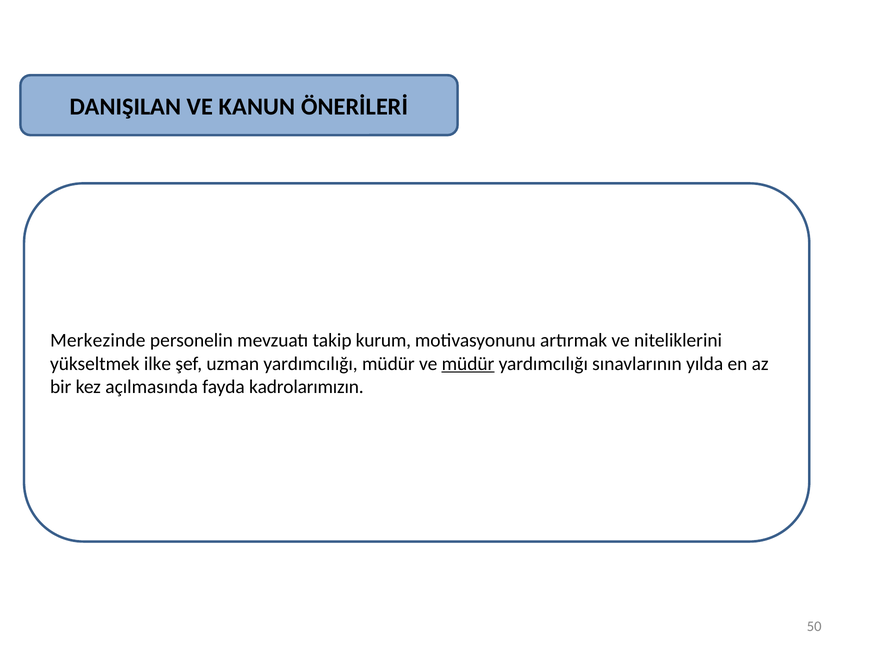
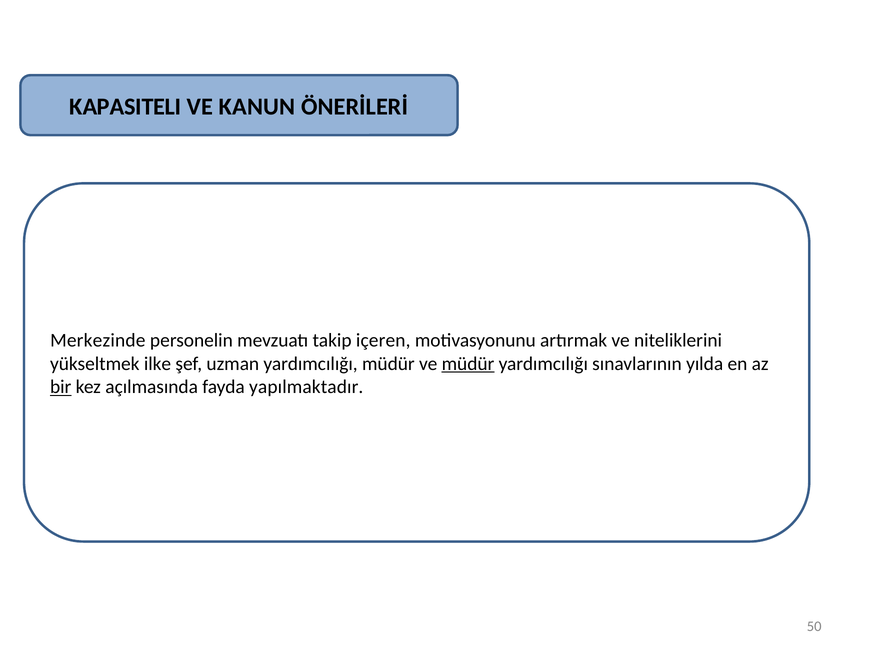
DANIŞILAN: DANIŞILAN -> KAPASITELI (125, 107)
kurum: kurum -> içeren (383, 340)
bir underline: none -> present (61, 387)
kadrolarımızın: kadrolarımızın -> yapılmaktadır (306, 387)
